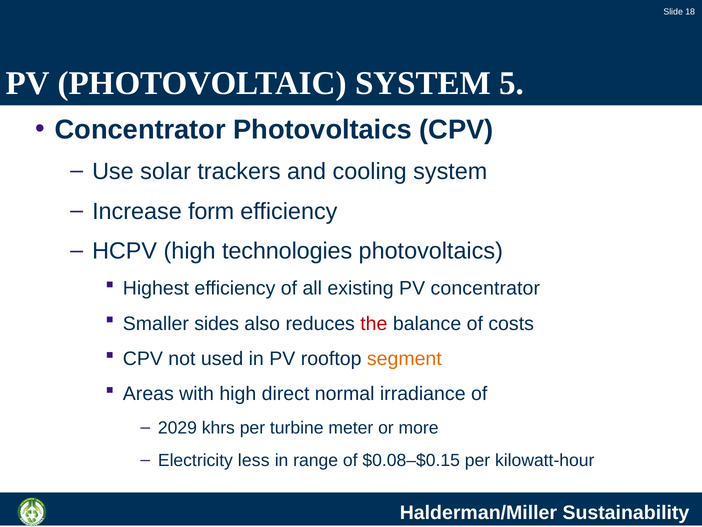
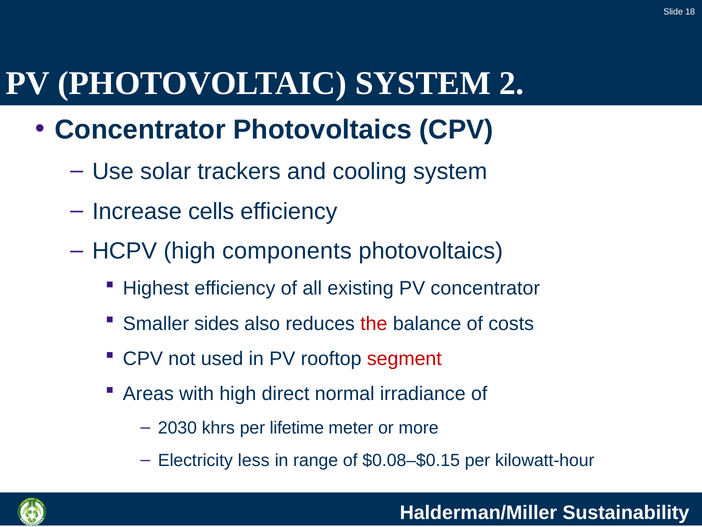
5: 5 -> 2 (512, 83)
form: form -> cells (211, 211)
technologies: technologies -> components (287, 251)
segment colour: orange -> red (404, 358)
2029: 2029 -> 2030 (177, 427)
turbine: turbine -> lifetime (297, 427)
